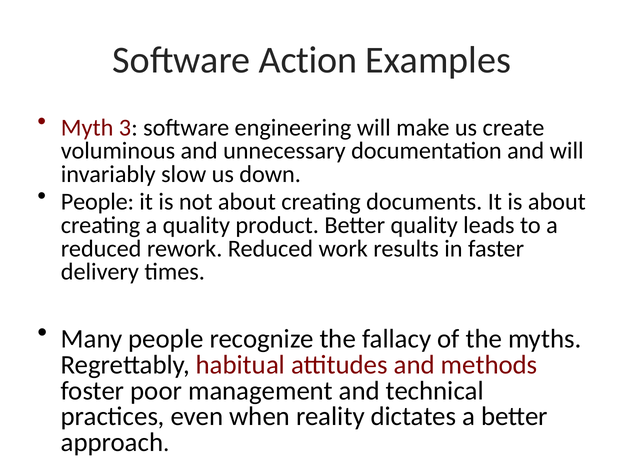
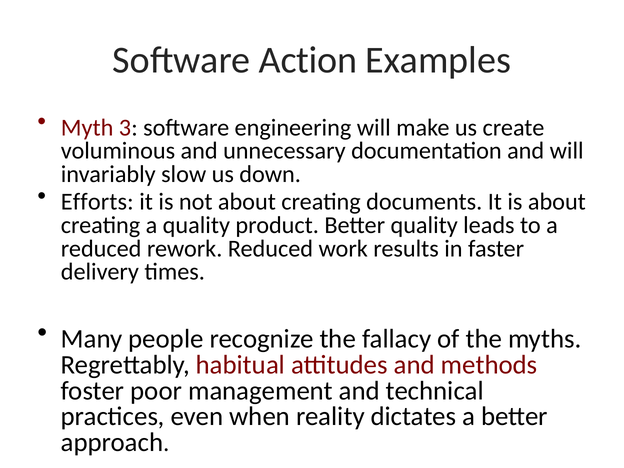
People: People -> Efforts (97, 202)
